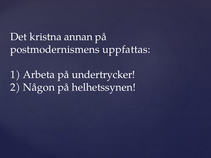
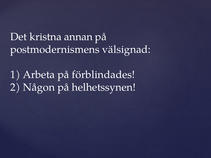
uppfattas: uppfattas -> välsignad (126, 49)
undertrycker: undertrycker -> förblindades (103, 75)
